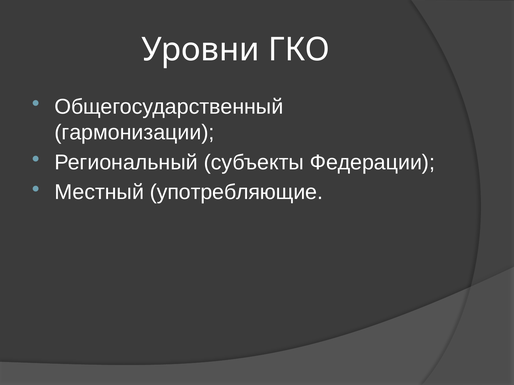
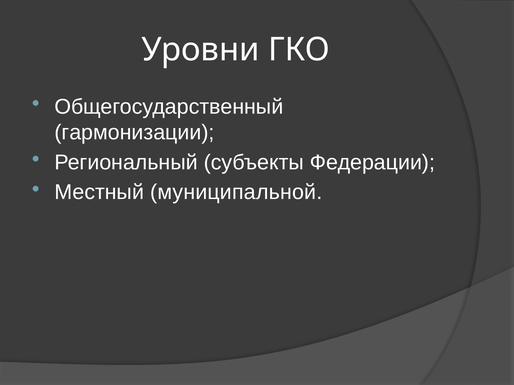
употребляющие: употребляющие -> муниципальной (236, 193)
